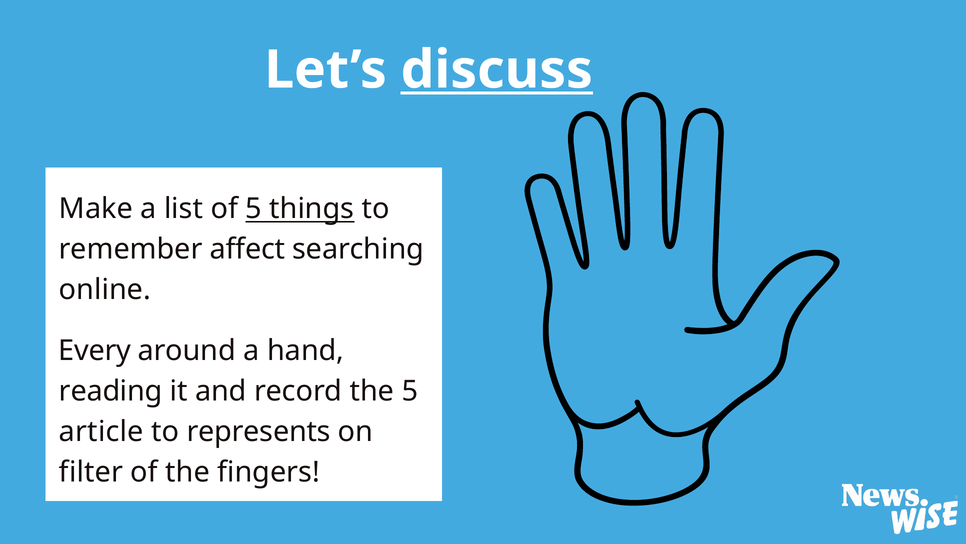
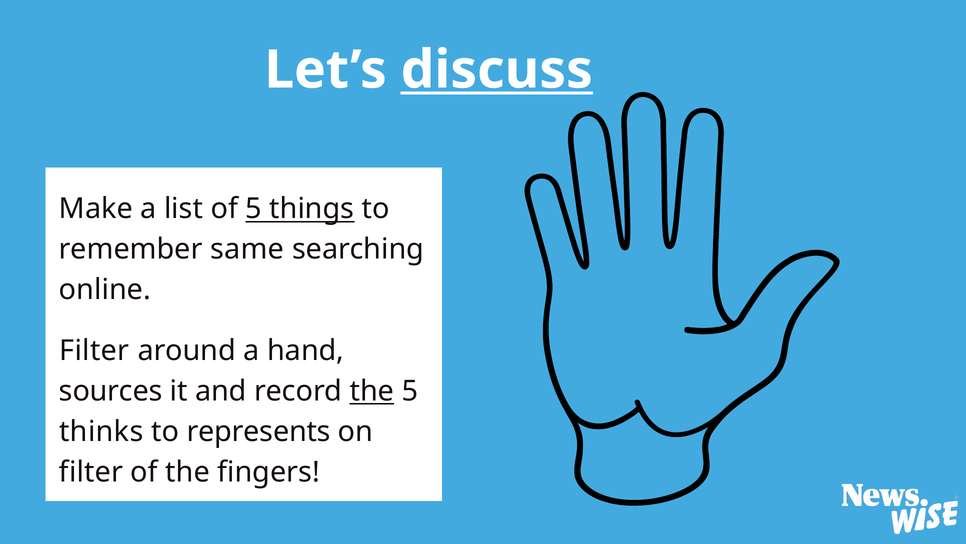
affect: affect -> same (247, 249)
Every: Every -> Filter (94, 351)
reading: reading -> sources (111, 391)
the underline: none -> present (372, 391)
article: article -> thinks (101, 431)
